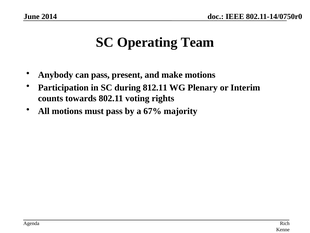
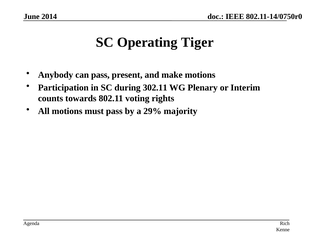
Team: Team -> Tiger (197, 42)
812.11: 812.11 -> 302.11 (155, 87)
67%: 67% -> 29% (152, 111)
